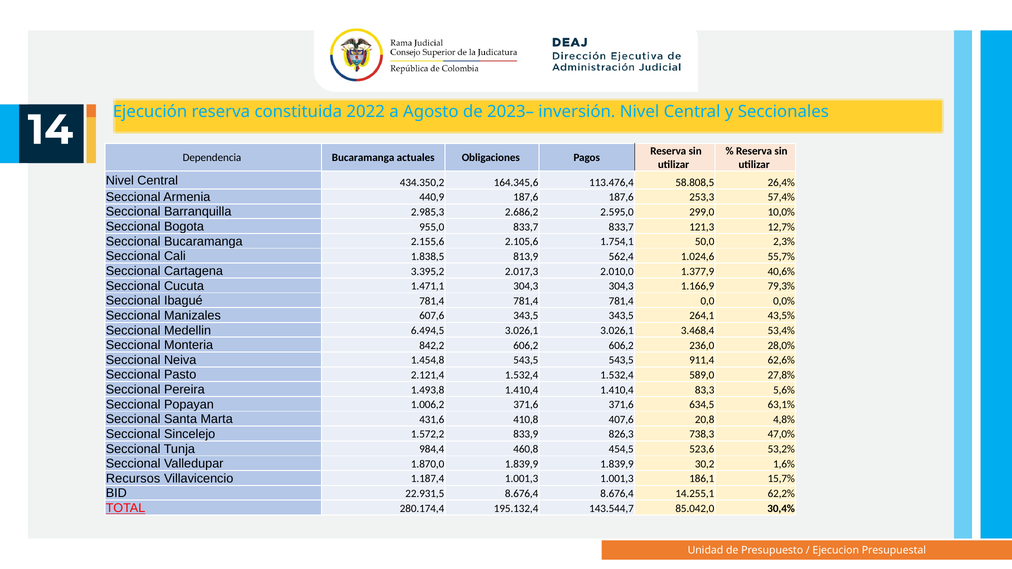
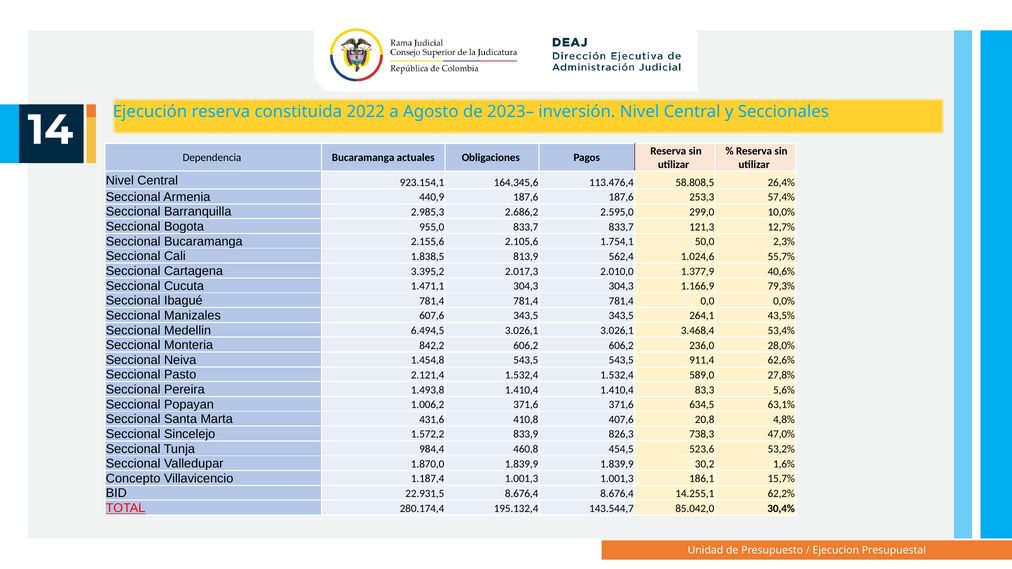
434.350,2: 434.350,2 -> 923.154,1 (422, 183)
Recursos: Recursos -> Concepto (133, 479)
